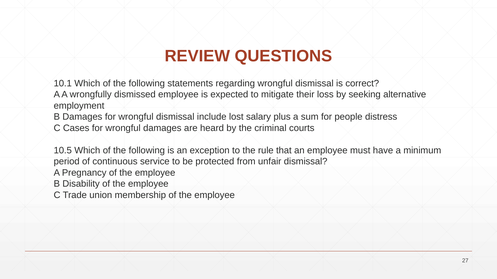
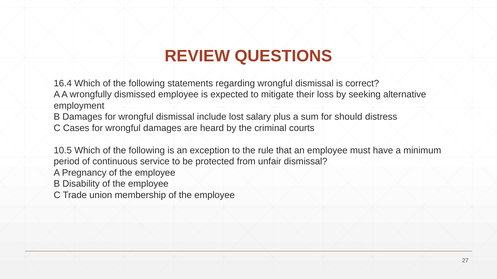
10.1: 10.1 -> 16.4 (63, 84)
people: people -> should (348, 117)
